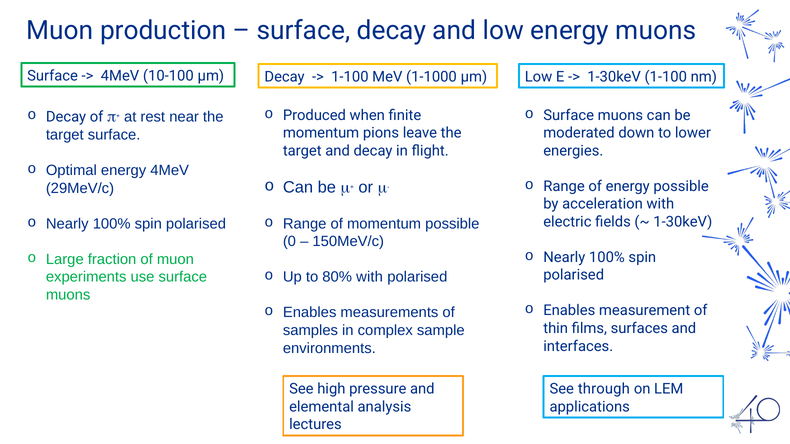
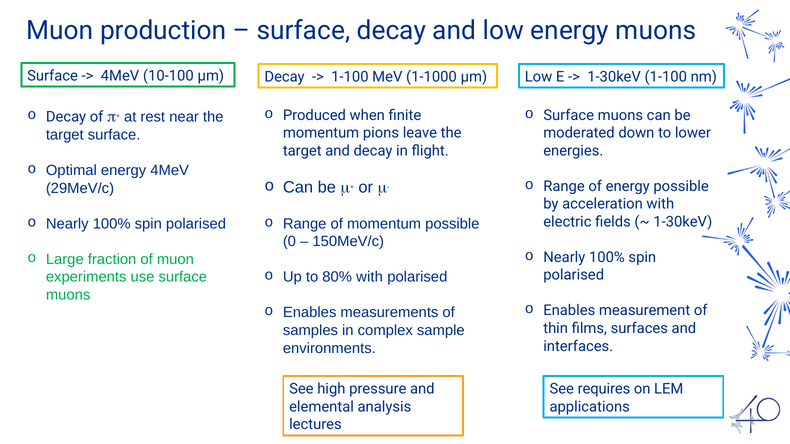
through: through -> requires (604, 389)
